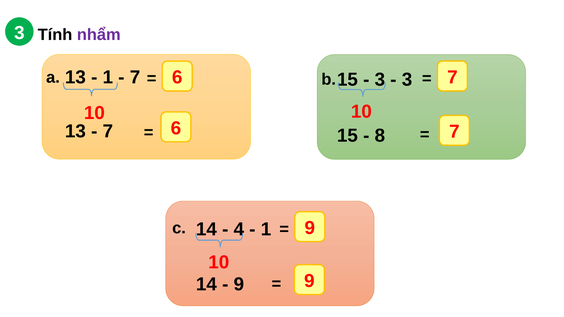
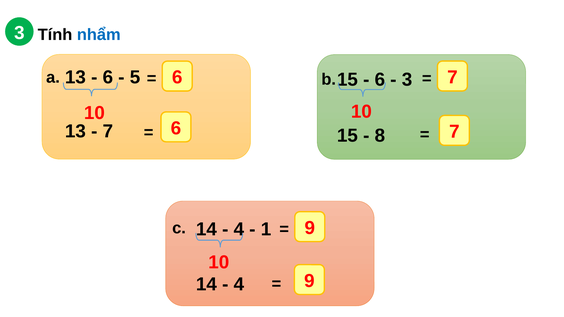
nhẩm colour: purple -> blue (99, 35)
1: 1 -> 6 (108, 77)
7: 7 -> 5 (135, 77)
3: 3 -> 6 (380, 80)
9: 9 -> 4 (239, 285)
